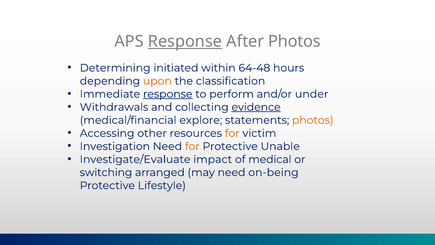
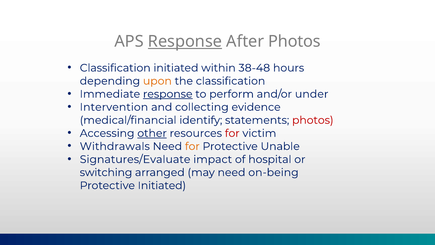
Determining: Determining -> Classification (115, 68)
64-48: 64-48 -> 38-48 (254, 68)
Withdrawals: Withdrawals -> Intervention (114, 107)
evidence underline: present -> none (256, 107)
explore: explore -> identify (201, 120)
photos colour: orange -> red (313, 120)
other underline: none -> present (152, 133)
for colour: orange -> red (232, 133)
Investigation: Investigation -> Withdrawals (115, 146)
Investigate/Evaluate: Investigate/Evaluate -> Signatures/Evaluate (135, 159)
medical: medical -> hospital (270, 159)
Protective Lifestyle: Lifestyle -> Initiated (162, 185)
